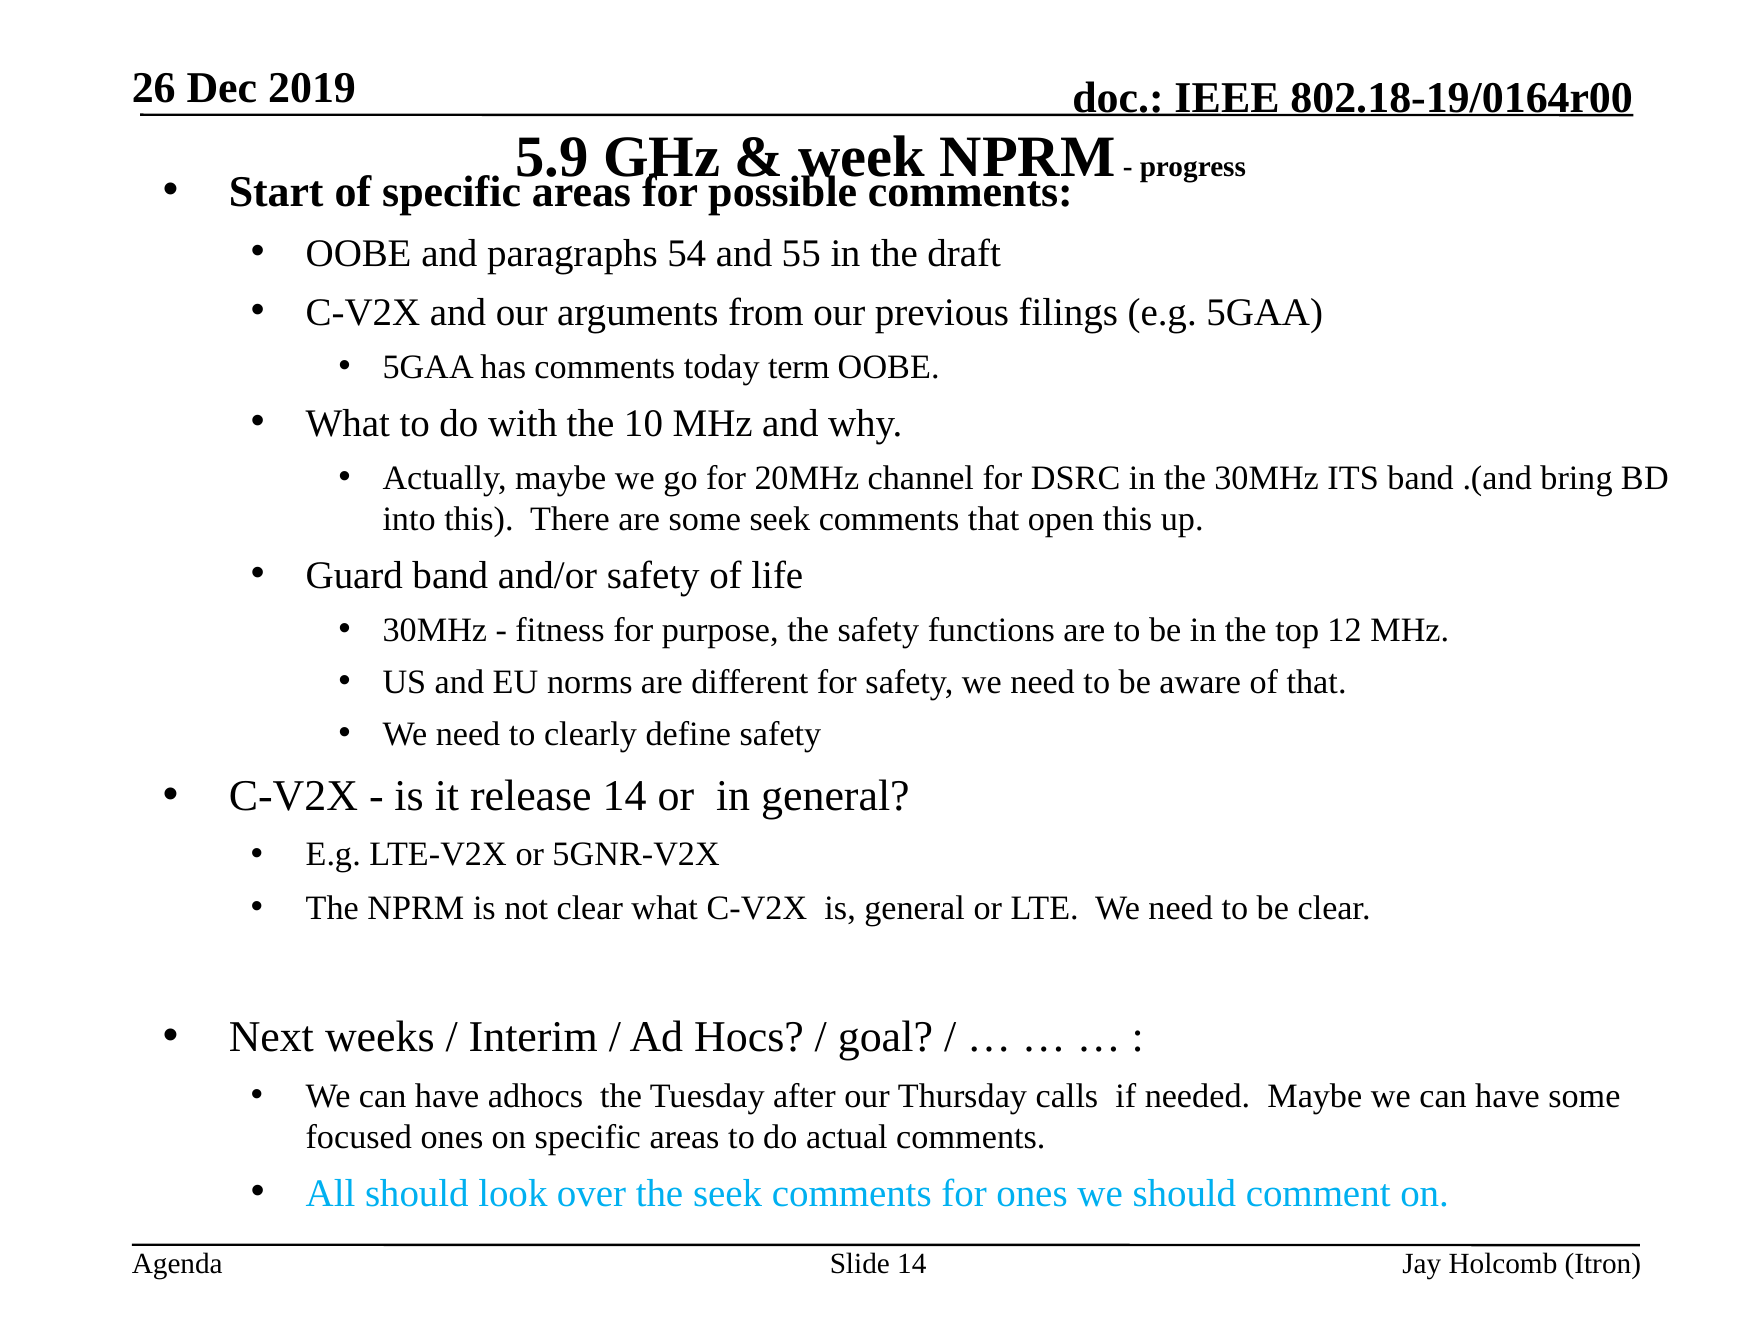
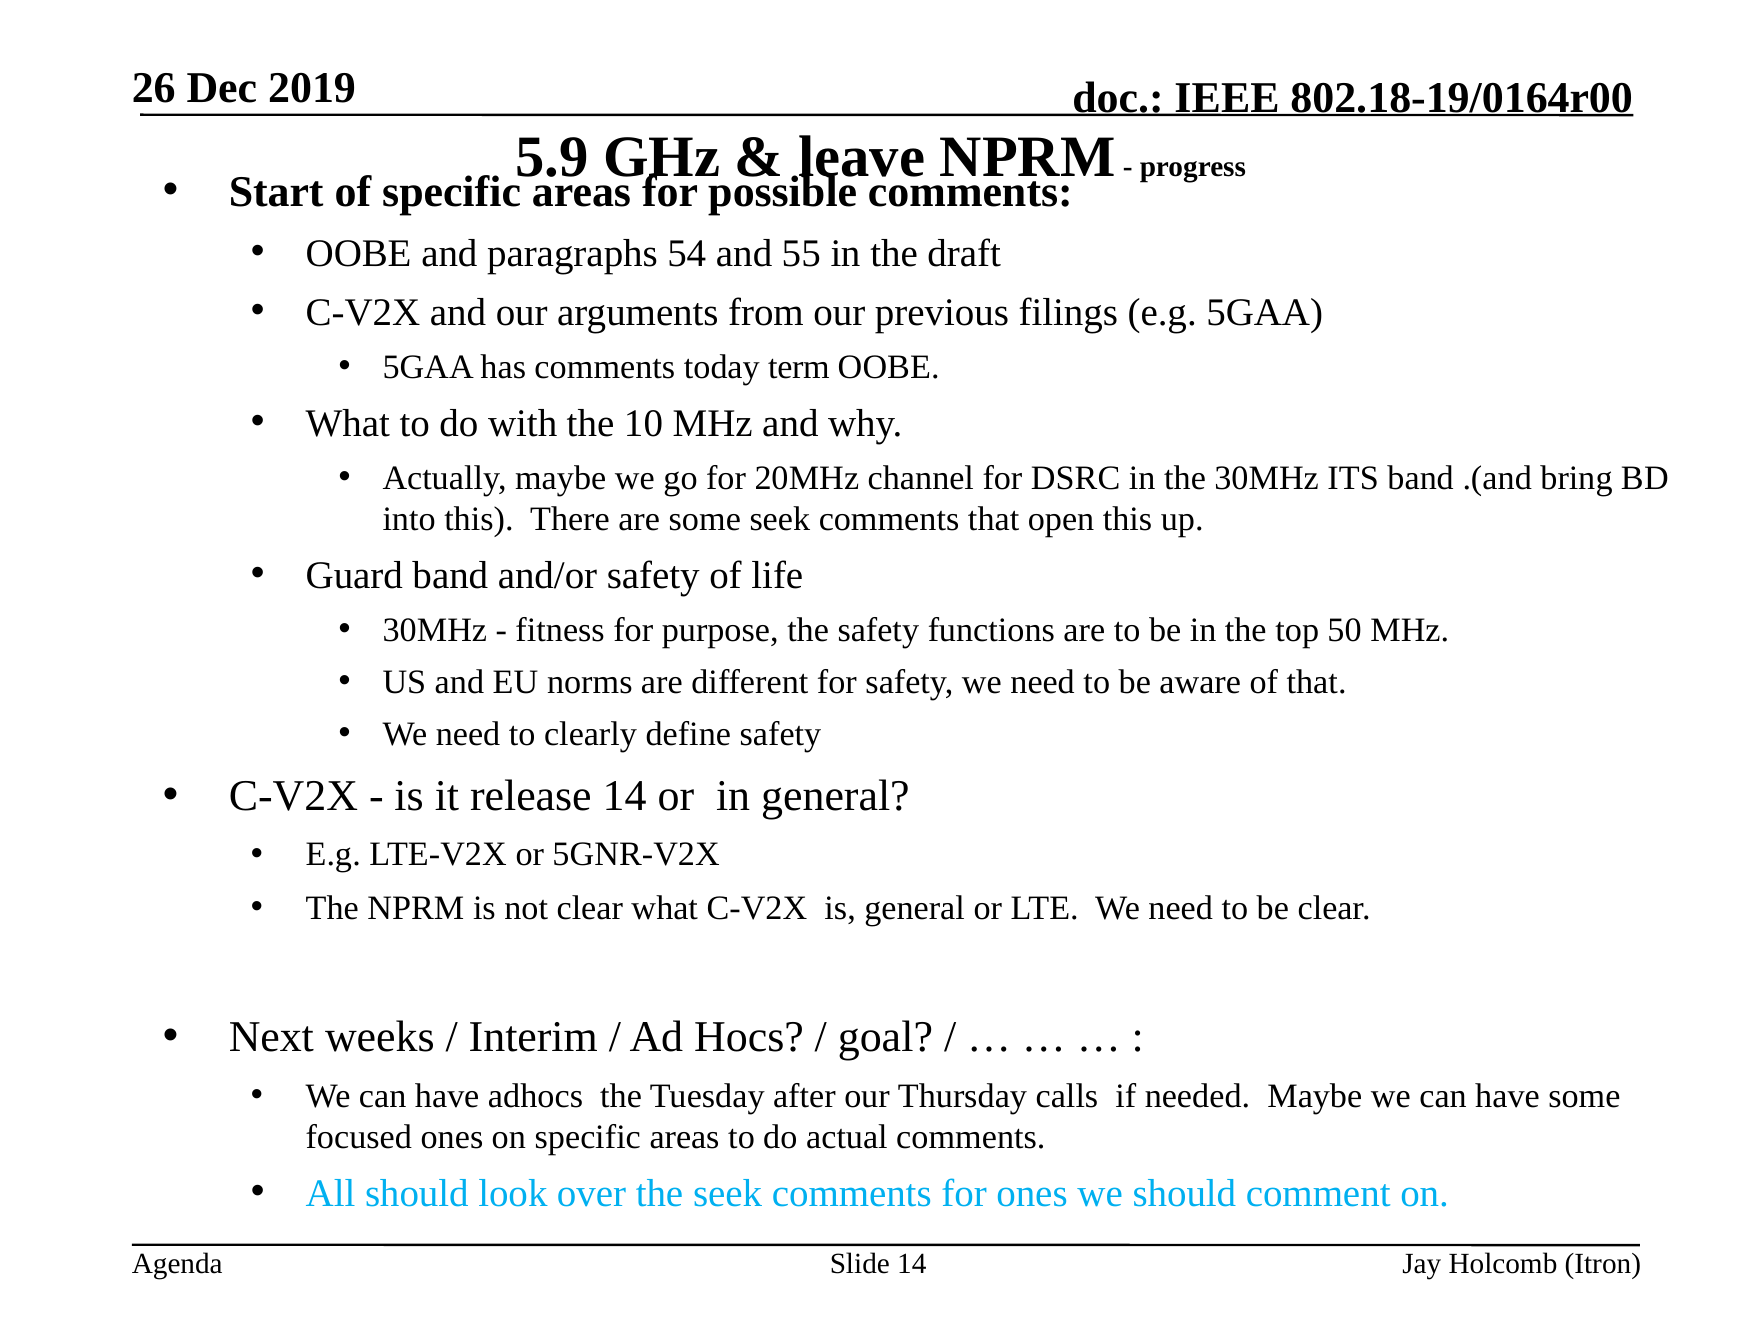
week: week -> leave (862, 157)
12: 12 -> 50 (1345, 630)
